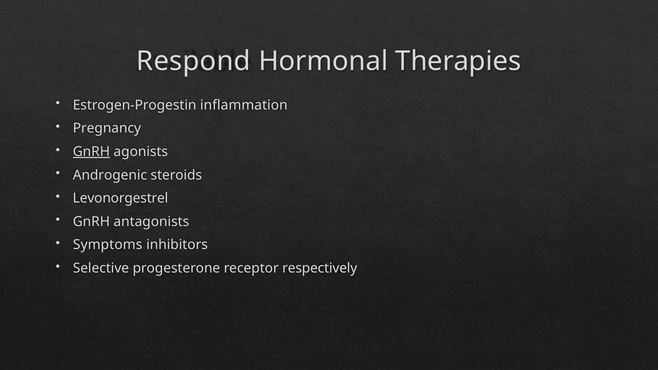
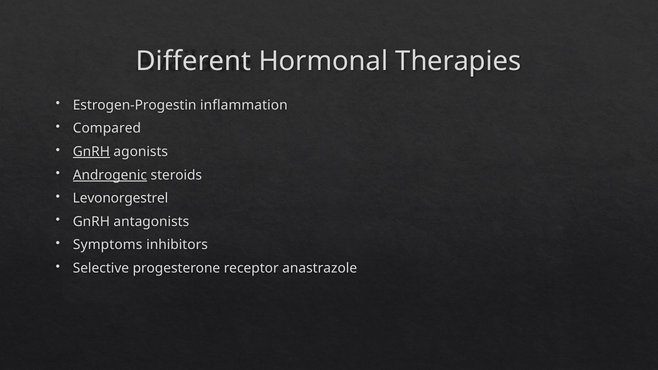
Respond: Respond -> Different (194, 61)
Pregnancy: Pregnancy -> Compared (107, 128)
Androgenic underline: none -> present (110, 175)
respectively: respectively -> anastrazole (320, 268)
